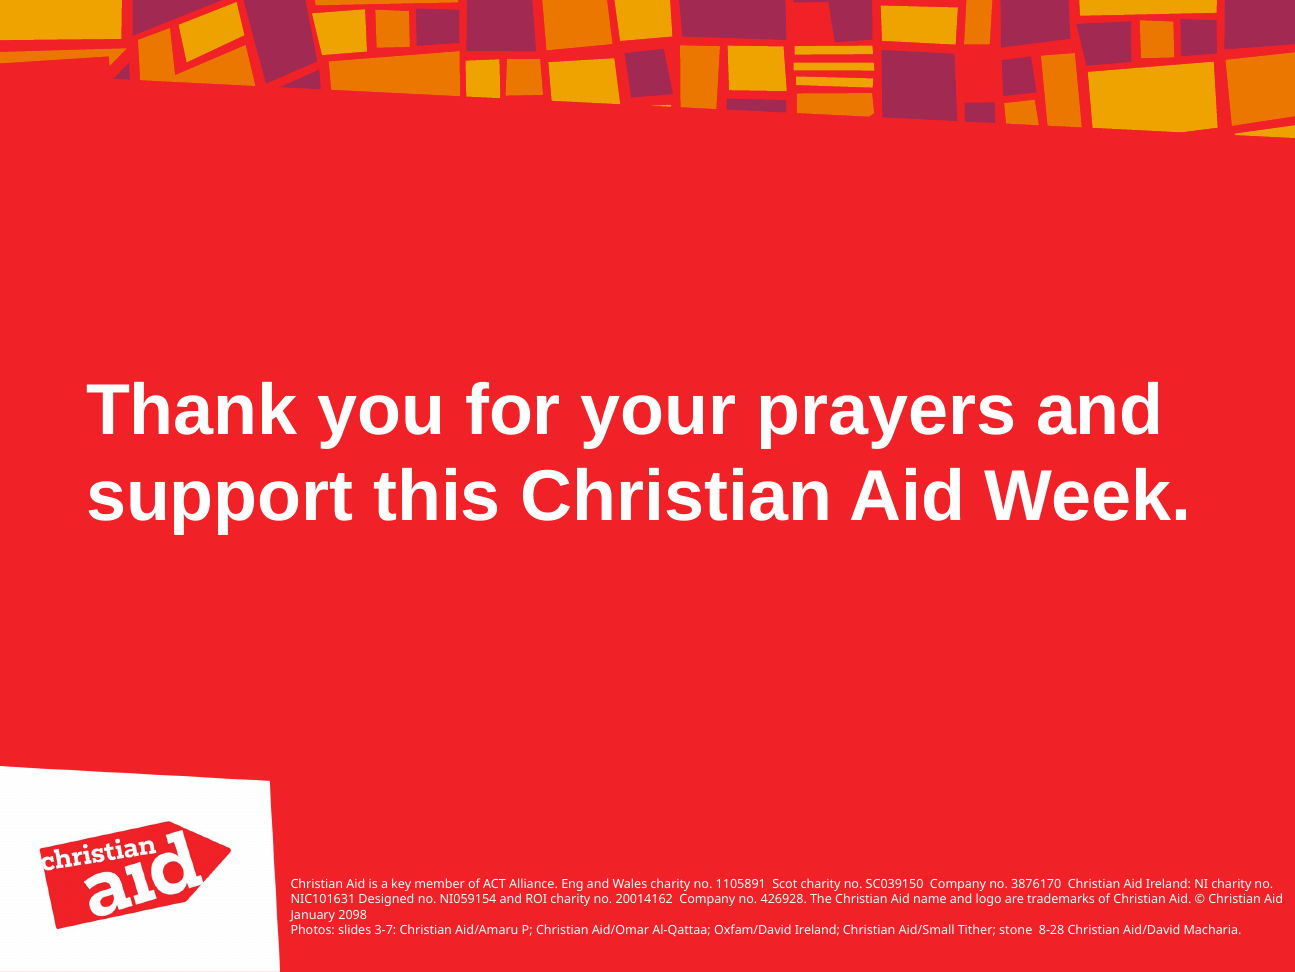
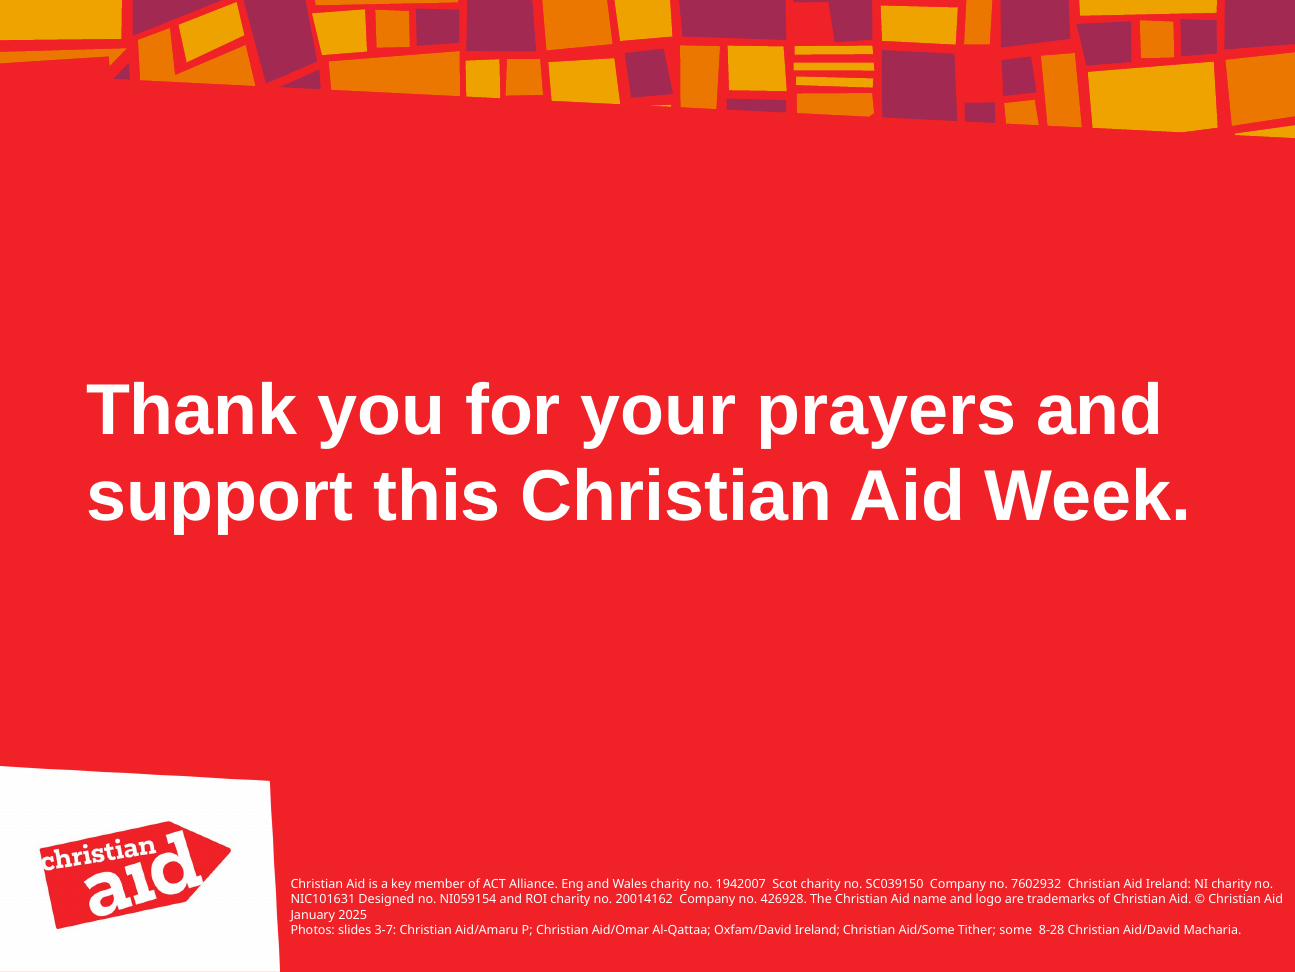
1105891: 1105891 -> 1942007 (741, 884)
3876170: 3876170 -> 7602932 (1036, 884)
2098: 2098 -> 2025 (353, 914)
Aid/Small: Aid/Small -> Aid/Some (927, 929)
stone: stone -> some (1016, 929)
